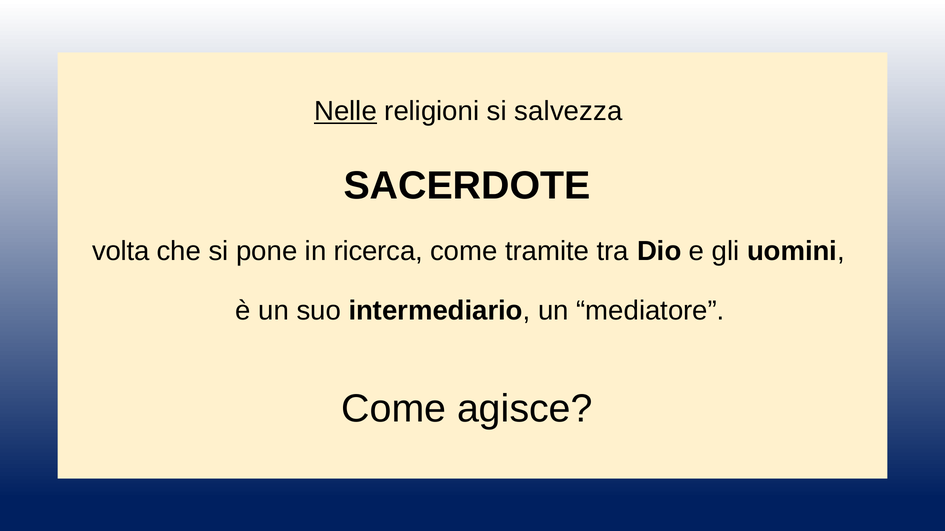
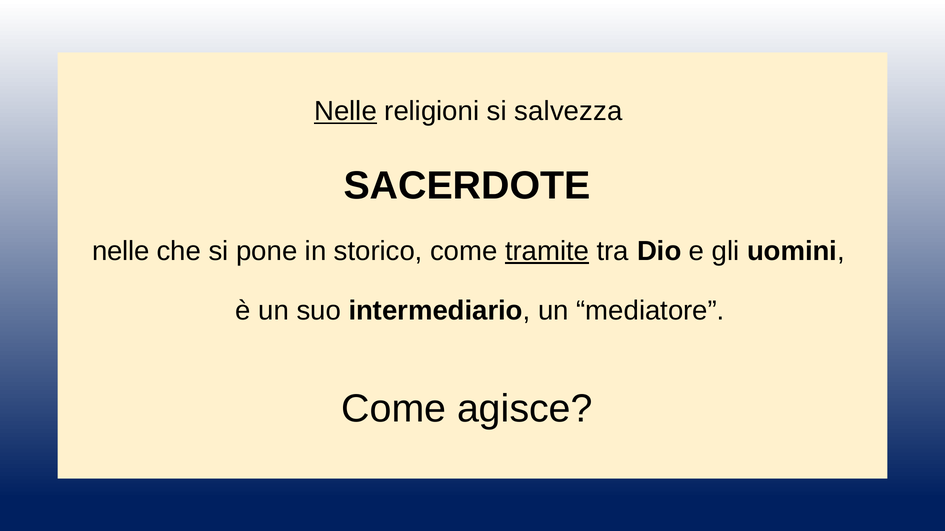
volta: volta -> nelle (121, 251)
ricerca: ricerca -> storico (378, 251)
tramite underline: none -> present (547, 251)
